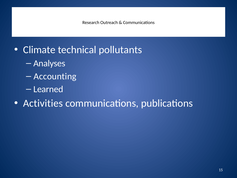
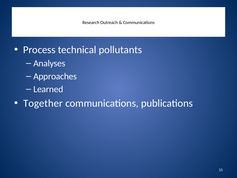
Climate: Climate -> Process (39, 50)
Accounting: Accounting -> Approaches (55, 76)
Activities: Activities -> Together (43, 103)
